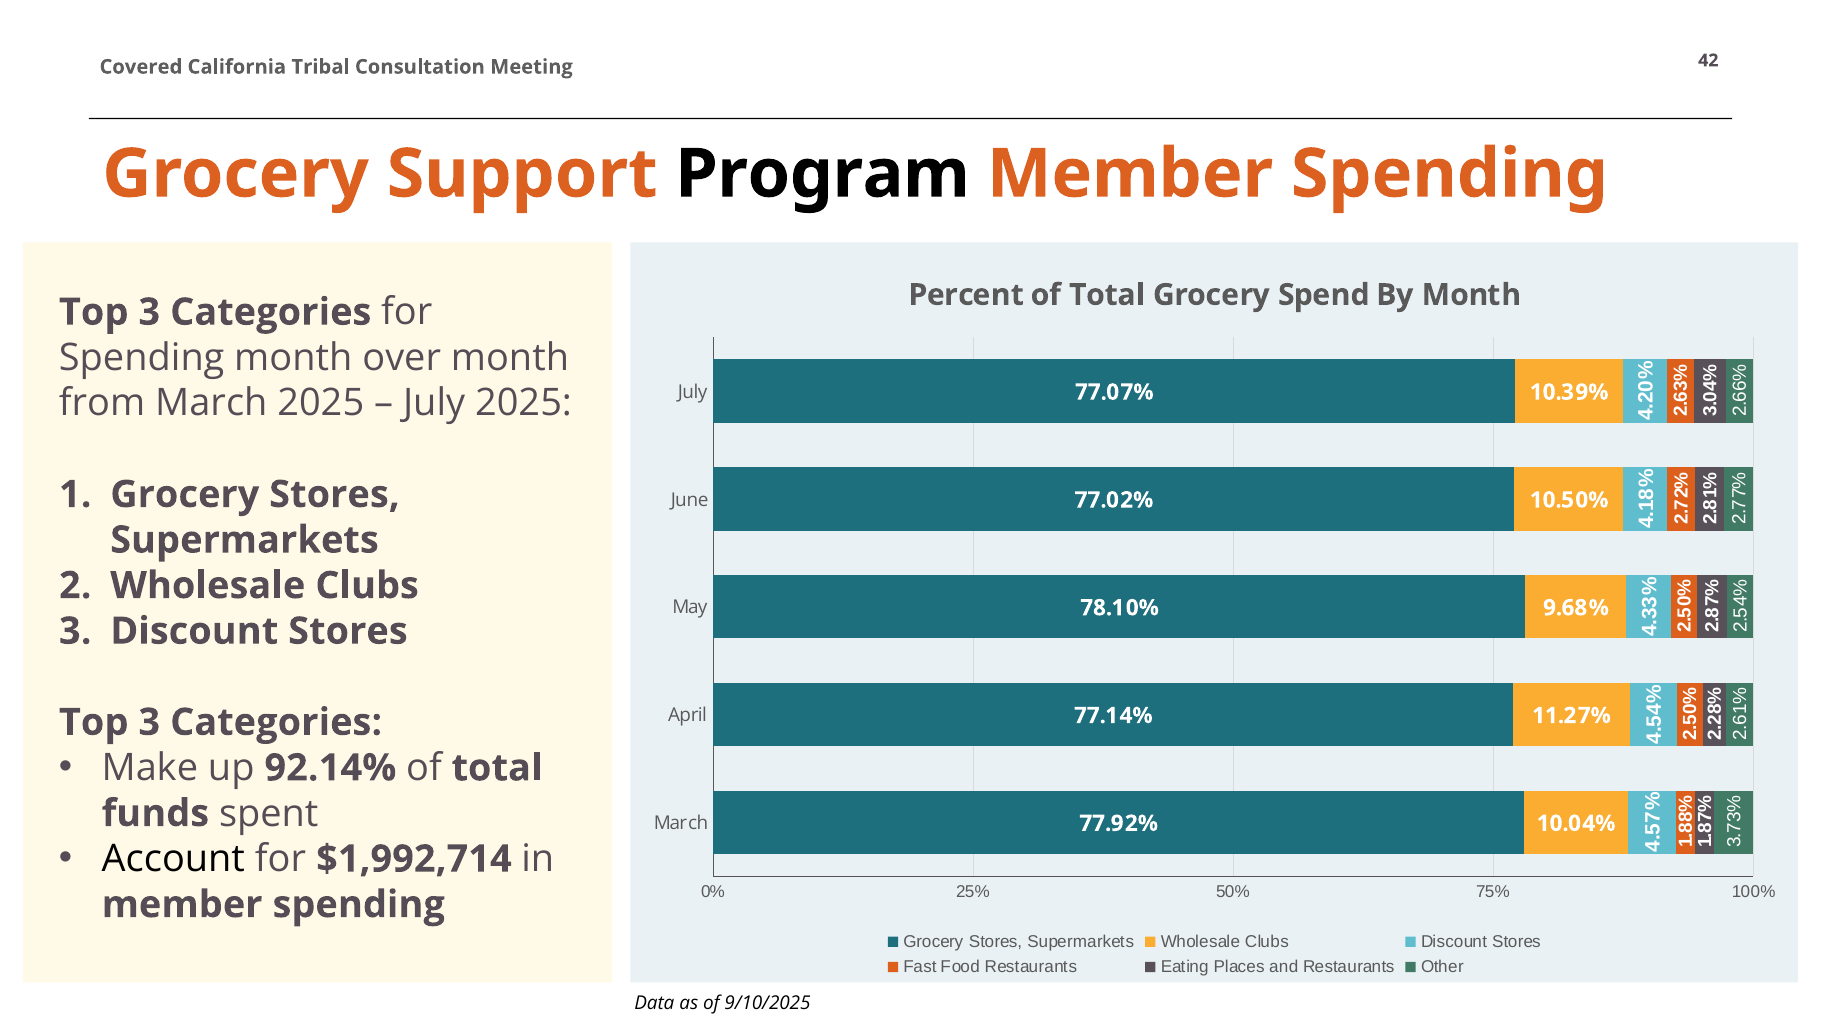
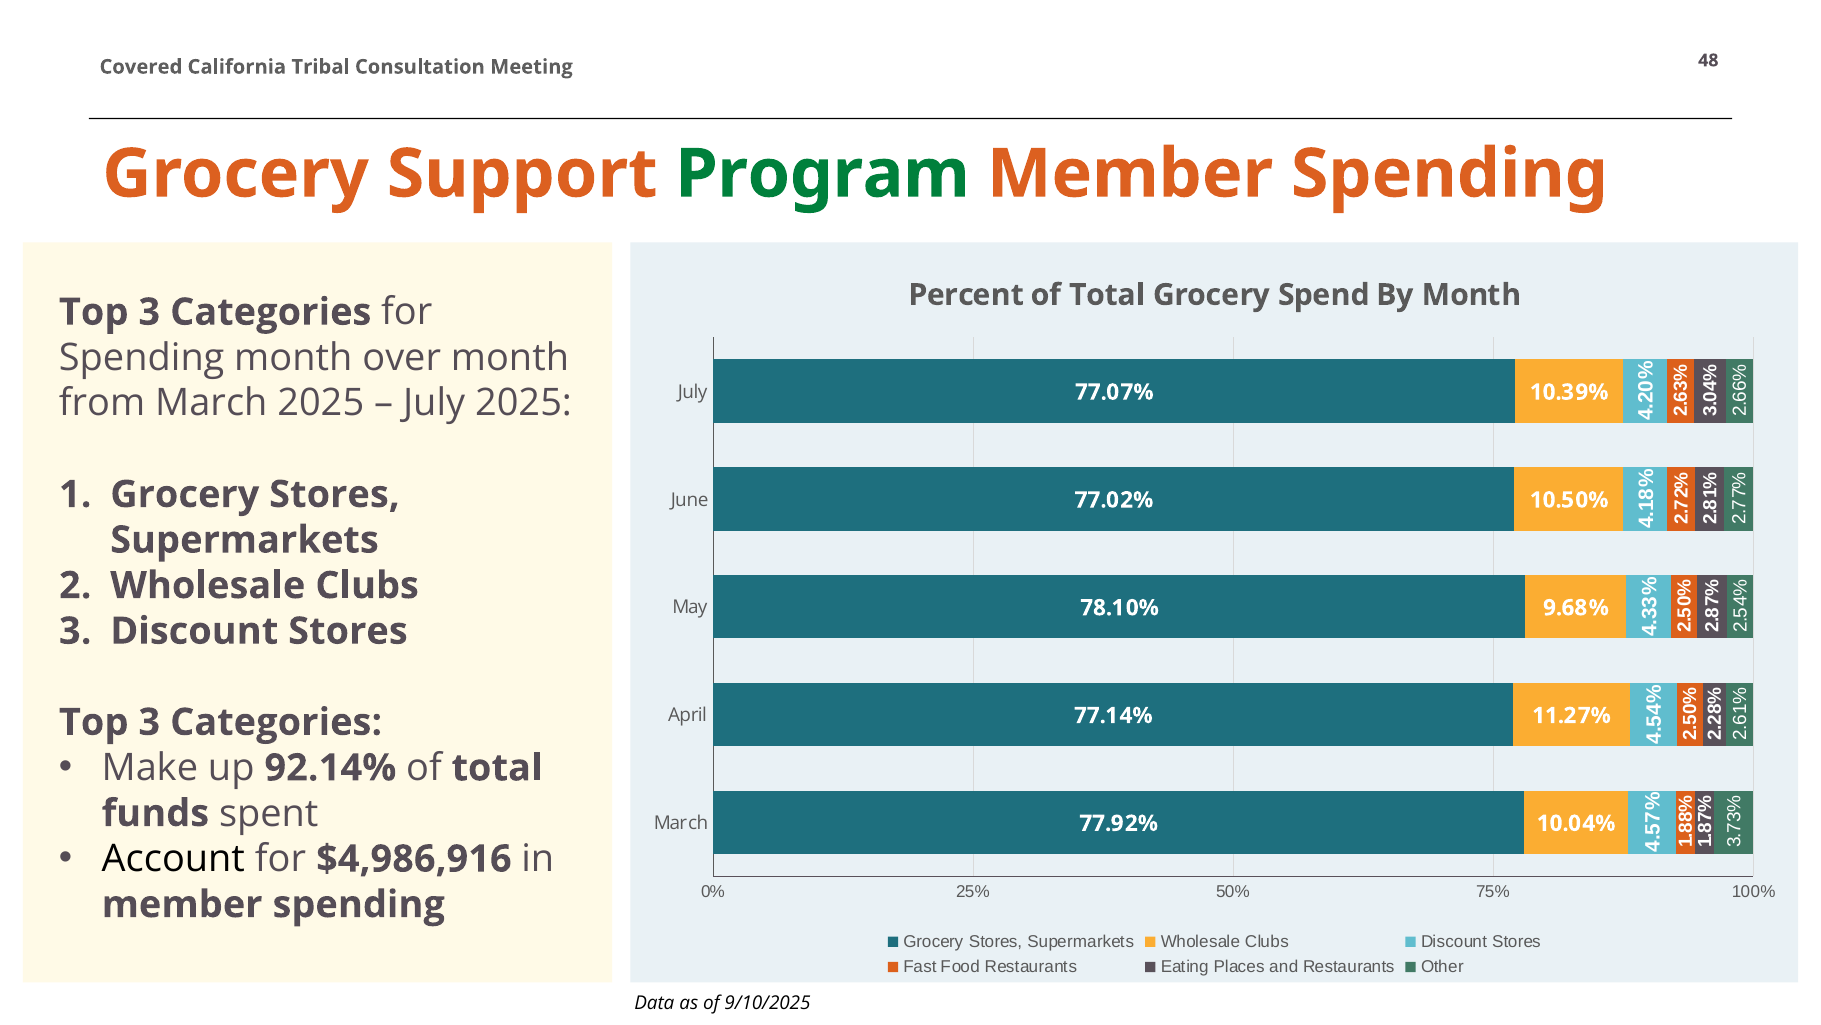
42: 42 -> 48 (1708, 60)
Program colour: black -> green (823, 174)
$1,992,714: $1,992,714 -> $4,986,916 (414, 858)
